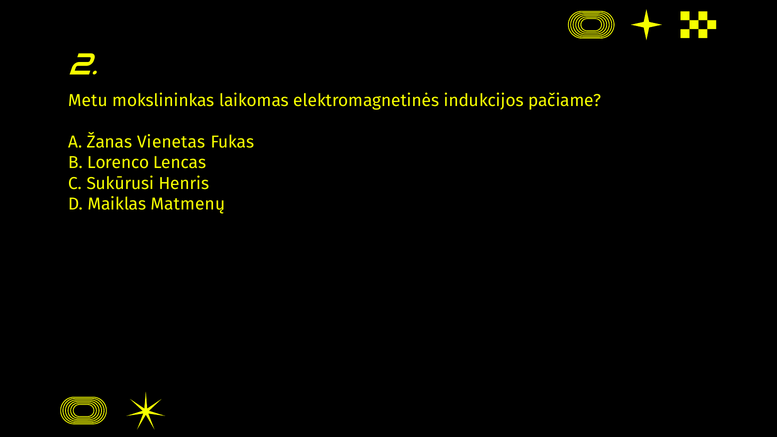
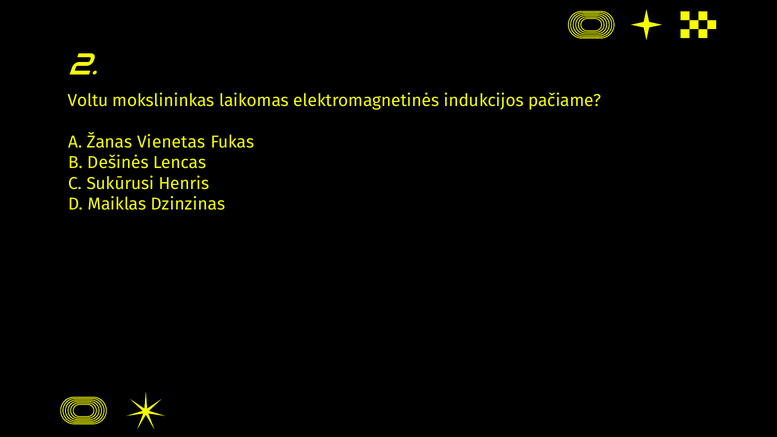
Metu: Metu -> Voltu (88, 101)
Lorenco: Lorenco -> Dešinės (118, 163)
Matmenų: Matmenų -> Dzinzinas (188, 204)
